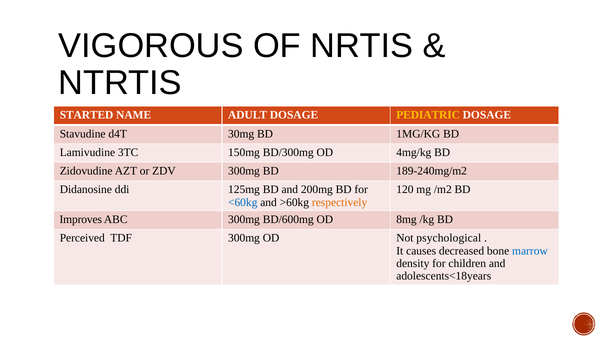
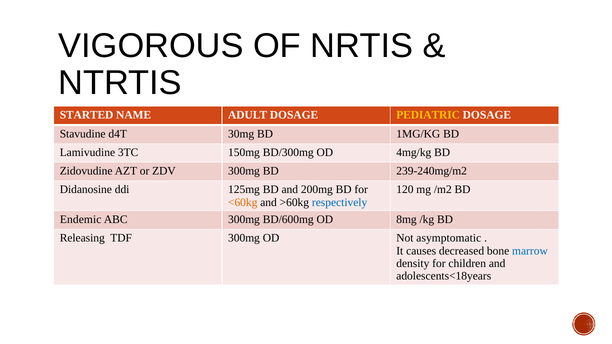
189-240mg/m2: 189-240mg/m2 -> 239-240mg/m2 (432, 171)
<60kg colour: blue -> orange (243, 202)
respectively colour: orange -> blue (340, 202)
Improves: Improves -> Endemic (81, 220)
Perceived: Perceived -> Releasing (82, 238)
psychological: psychological -> asymptomatic (449, 238)
